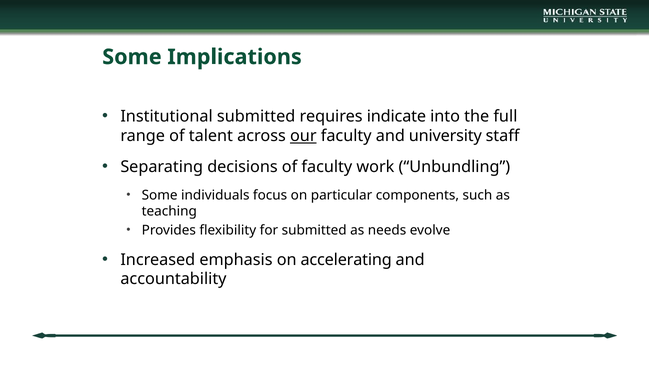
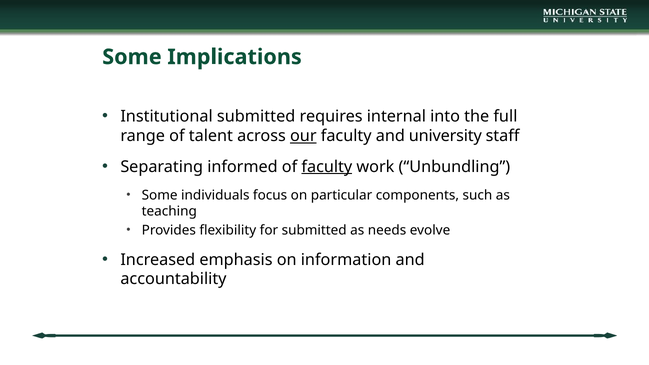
indicate: indicate -> internal (396, 116)
decisions: decisions -> informed (242, 167)
faculty underline: none -> present (327, 167)
accelerating: accelerating -> information (346, 260)
